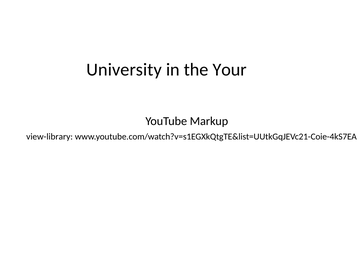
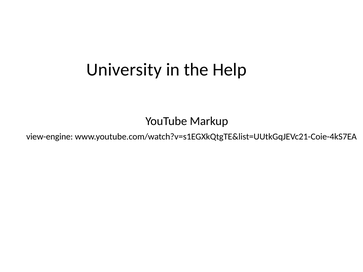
Your: Your -> Help (230, 70)
view-library: view-library -> view-engine (50, 137)
